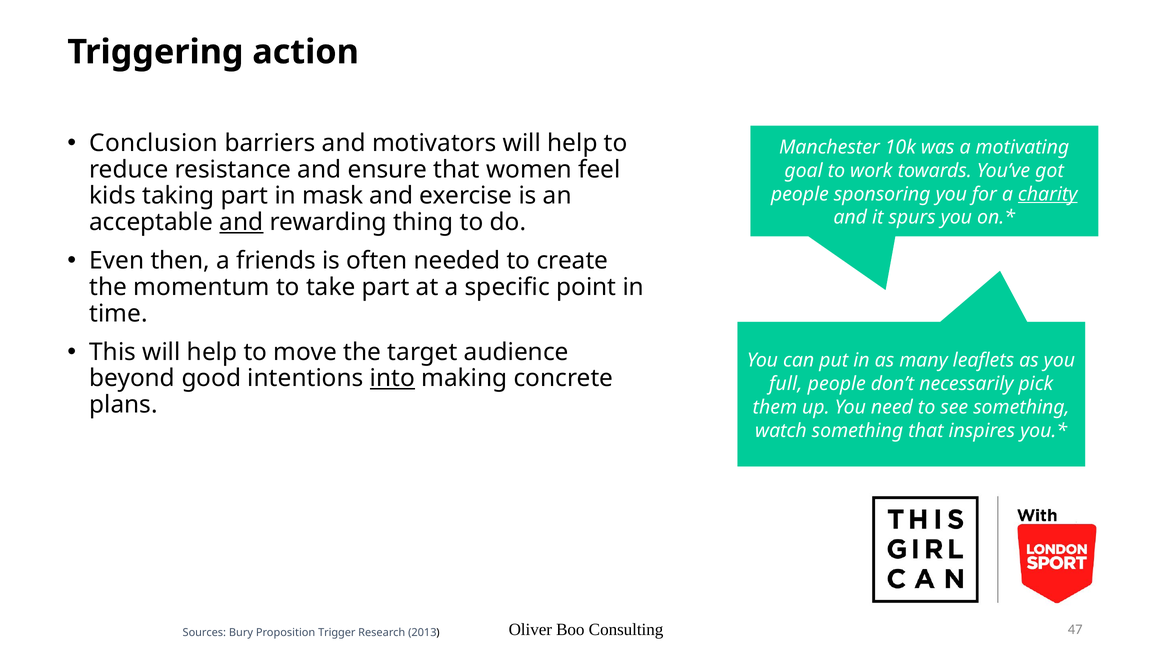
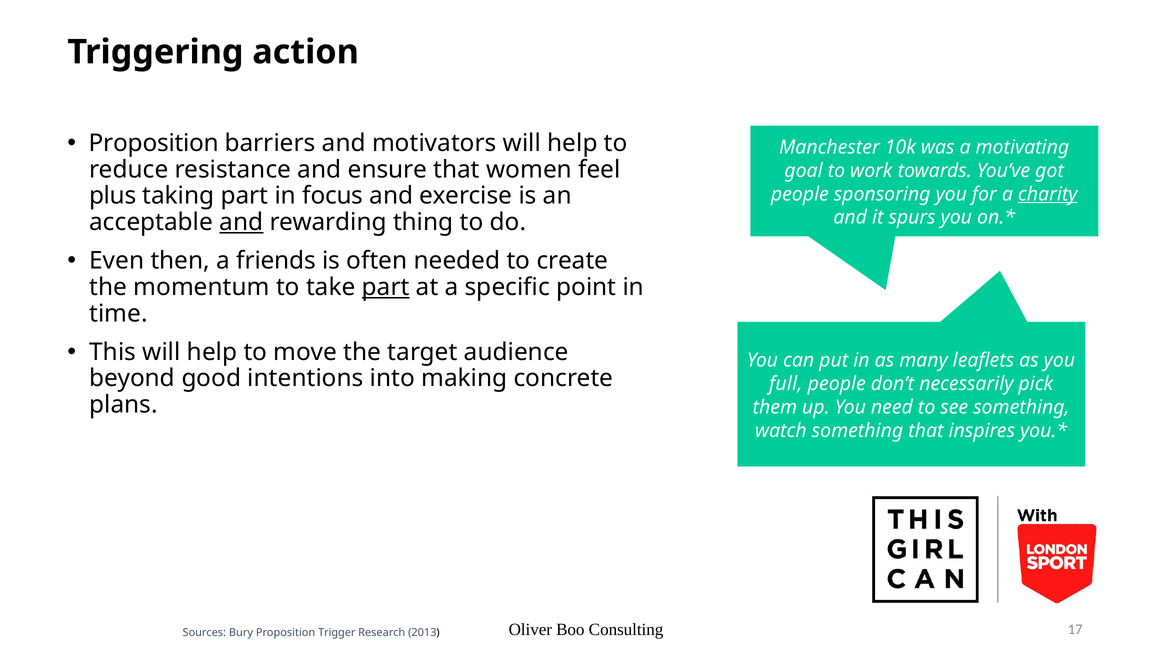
Conclusion: Conclusion -> Proposition (154, 143)
kids: kids -> plus (113, 196)
mask: mask -> focus (333, 196)
part underline: none -> present (386, 287)
into underline: present -> none (392, 379)
47: 47 -> 17 (1075, 629)
